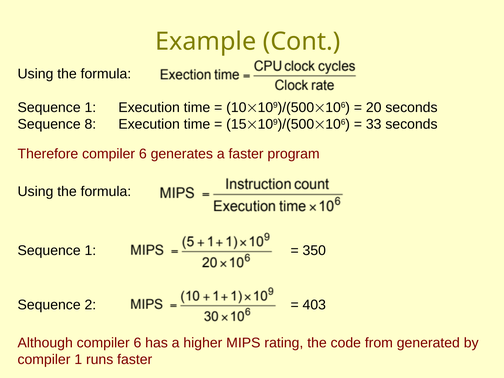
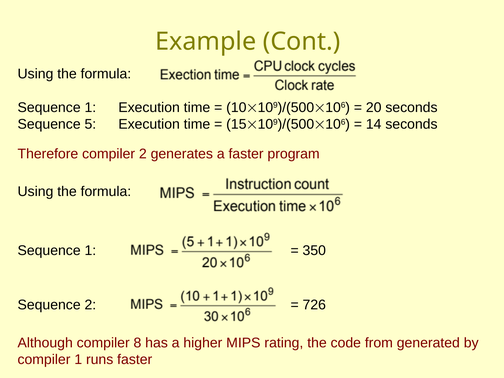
8: 8 -> 5 (90, 124)
33: 33 -> 14 (374, 124)
Therefore compiler 6: 6 -> 2 (143, 154)
403: 403 -> 726 (314, 305)
Although compiler 6: 6 -> 8 (137, 343)
